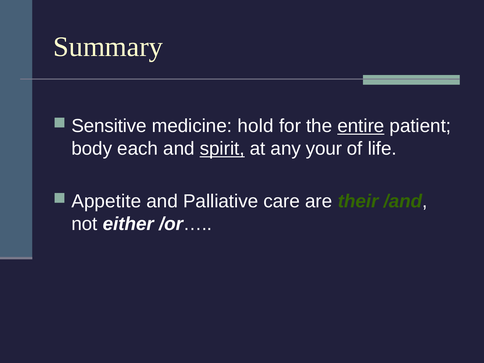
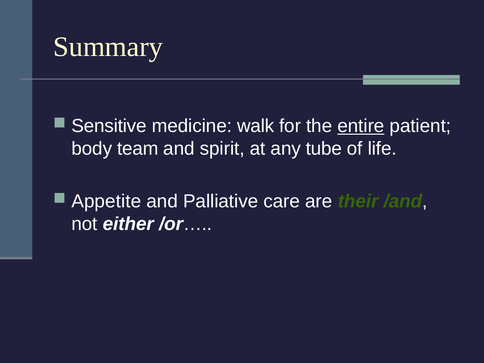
hold: hold -> walk (256, 126)
each: each -> team (138, 149)
spirit underline: present -> none (222, 149)
your: your -> tube (324, 149)
